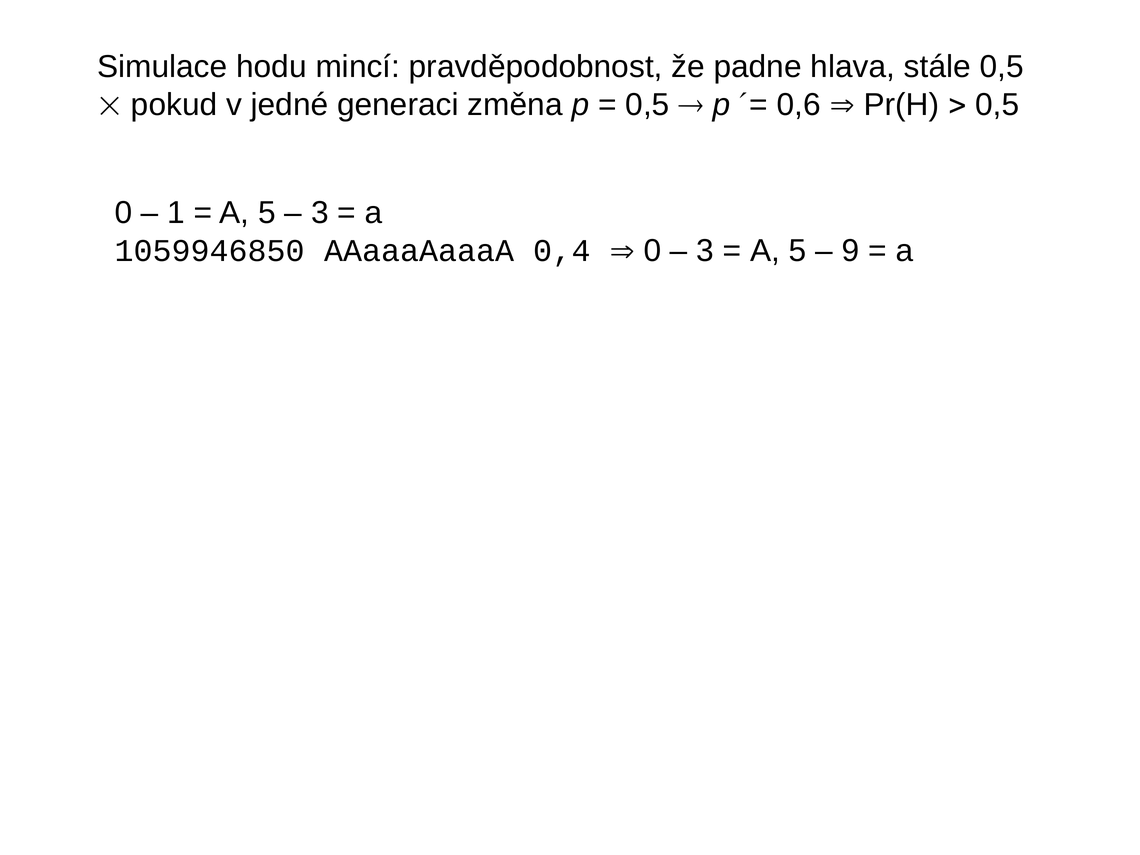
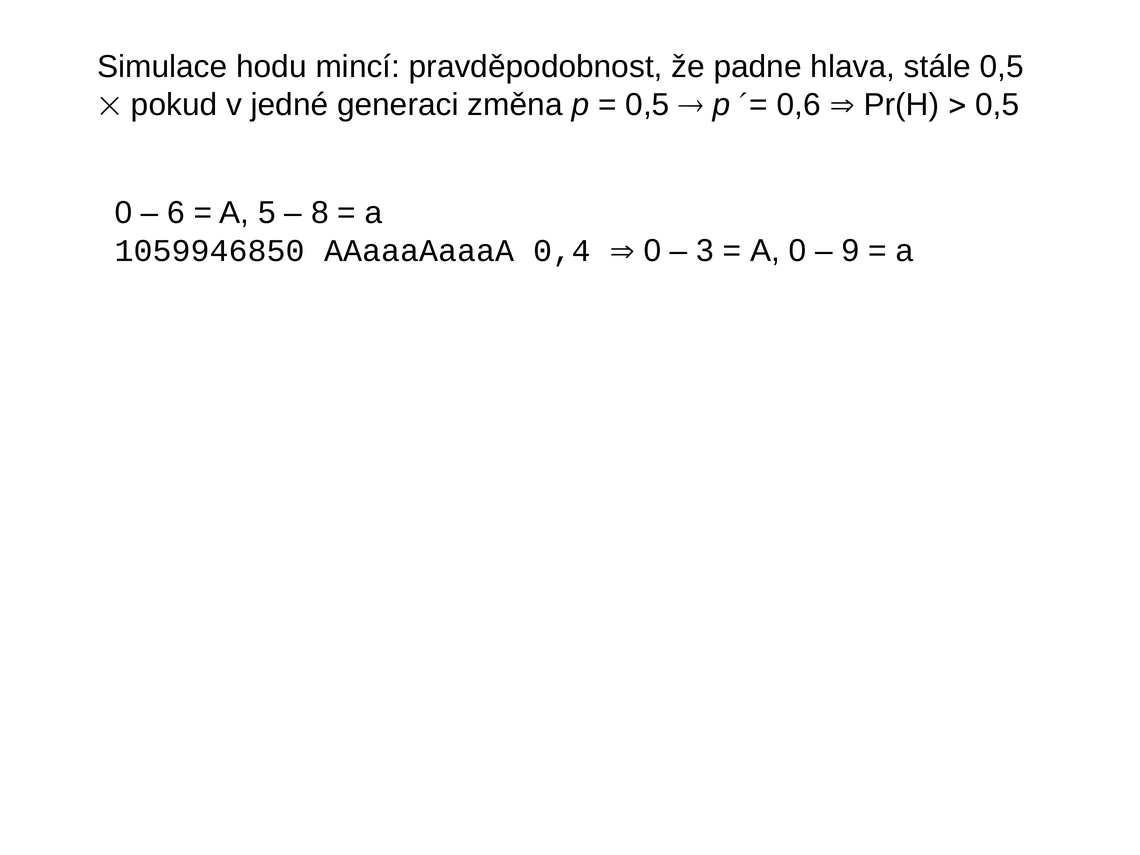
1: 1 -> 6 (176, 213)
3: 3 -> 8 (320, 213)
5: 5 -> 0 (798, 251)
